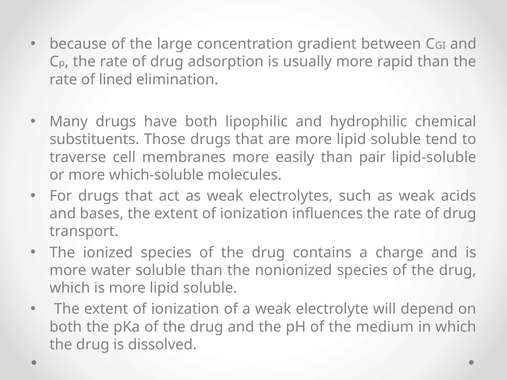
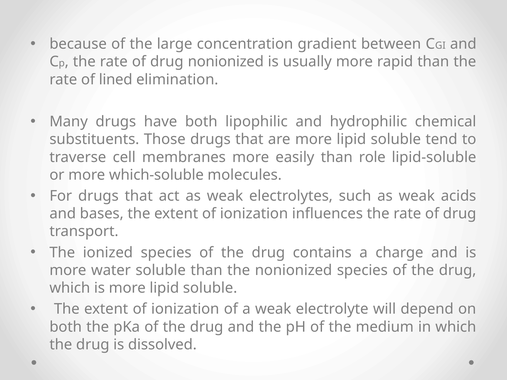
drug adsorption: adsorption -> nonionized (226, 62)
pair: pair -> role (372, 157)
